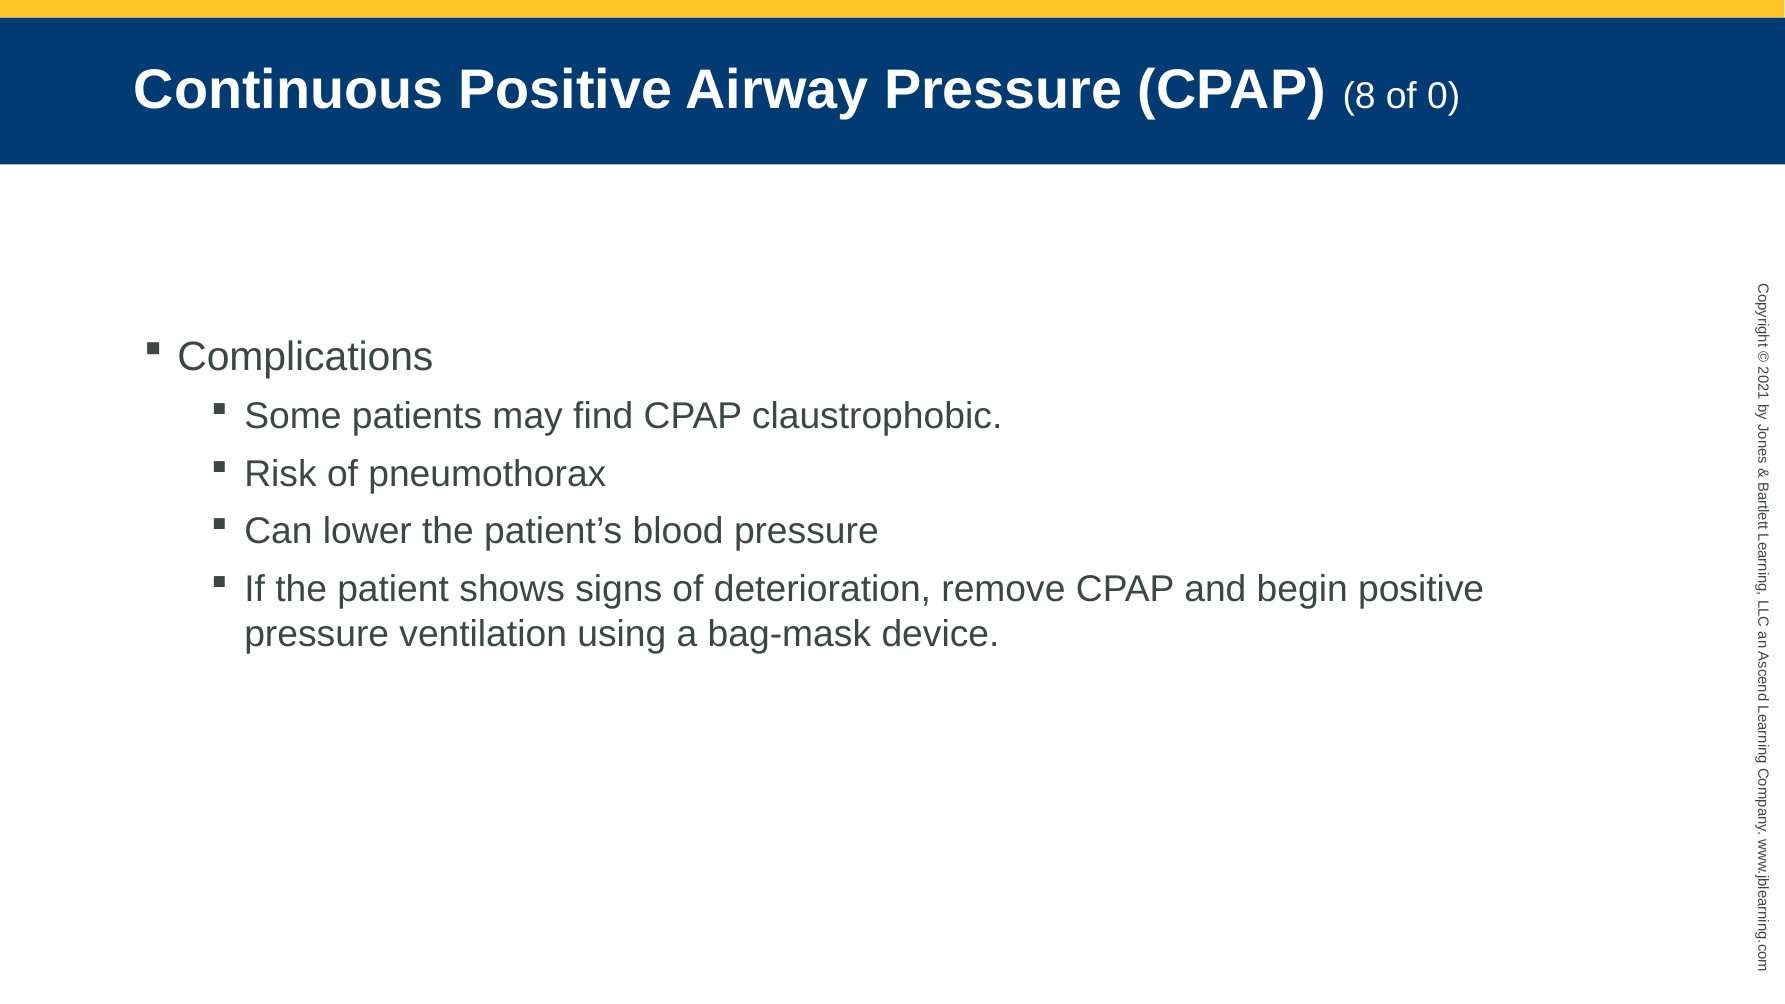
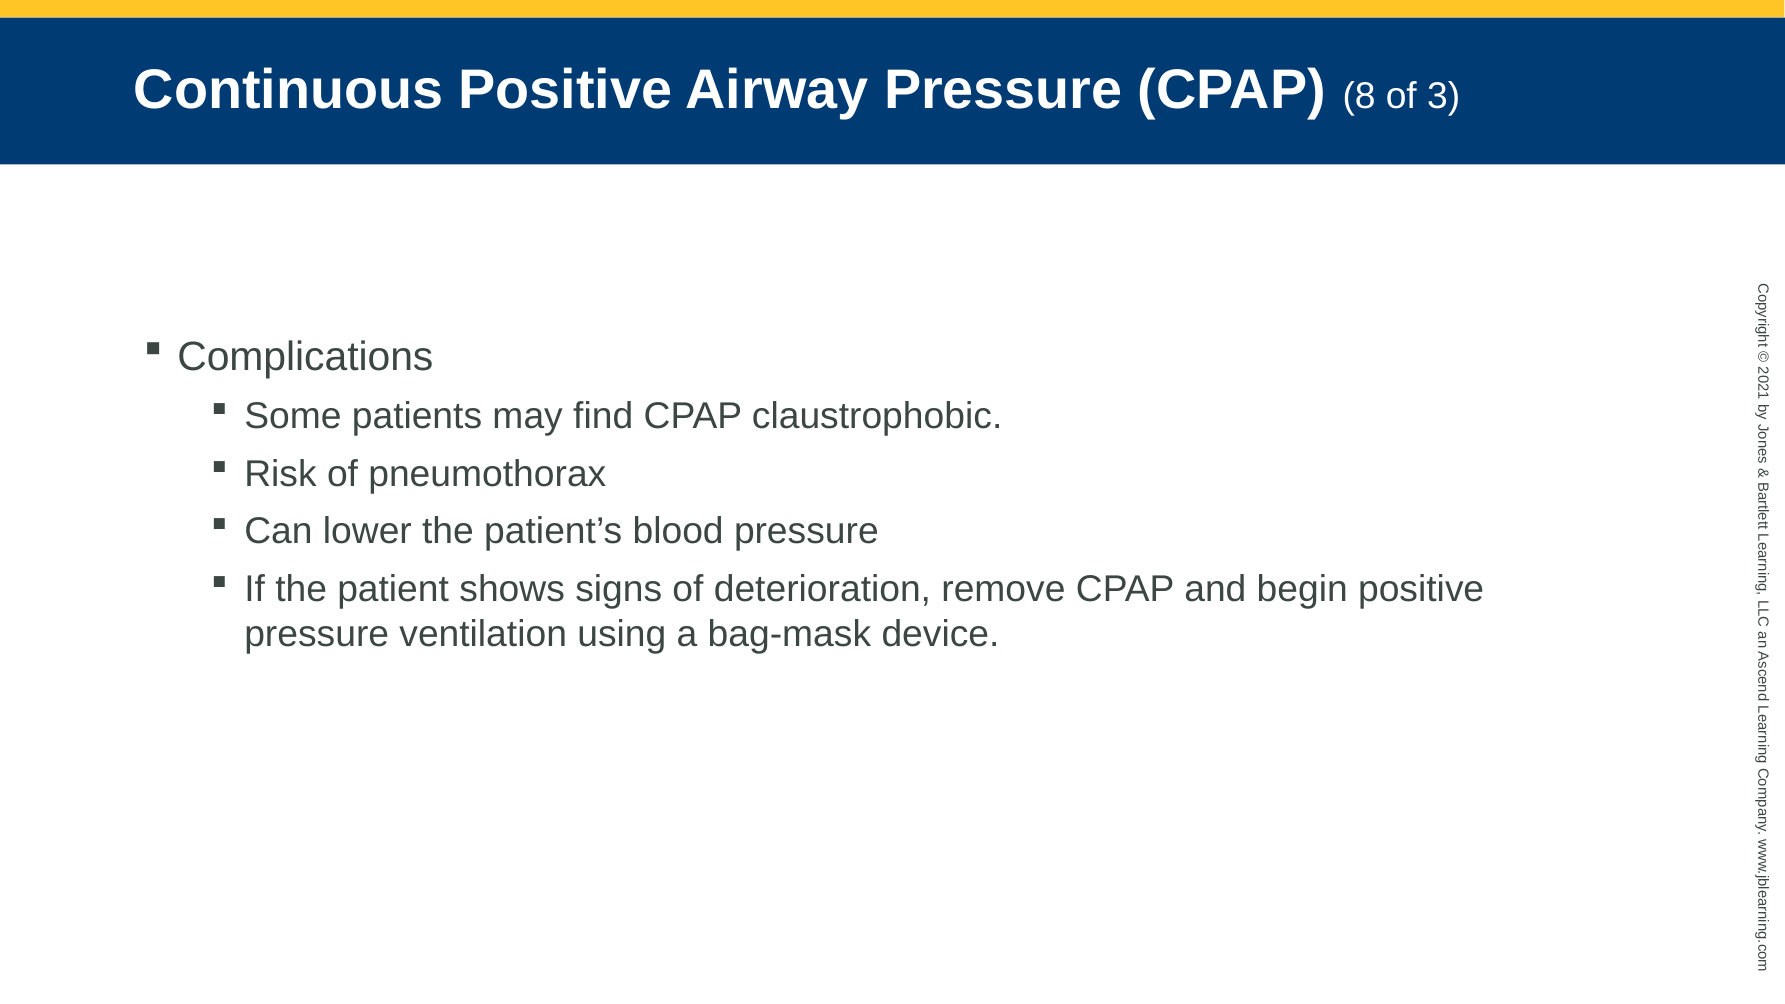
of 0: 0 -> 3 (1444, 96)
